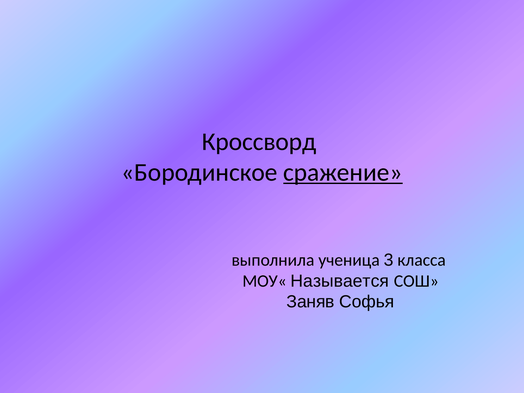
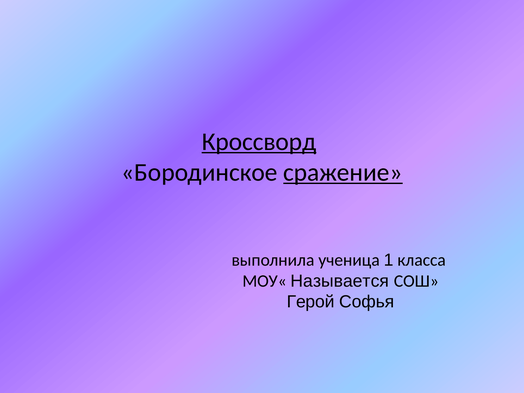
Кроссворд underline: none -> present (259, 142)
3: 3 -> 1 (389, 260)
Заняв: Заняв -> Герой (311, 302)
